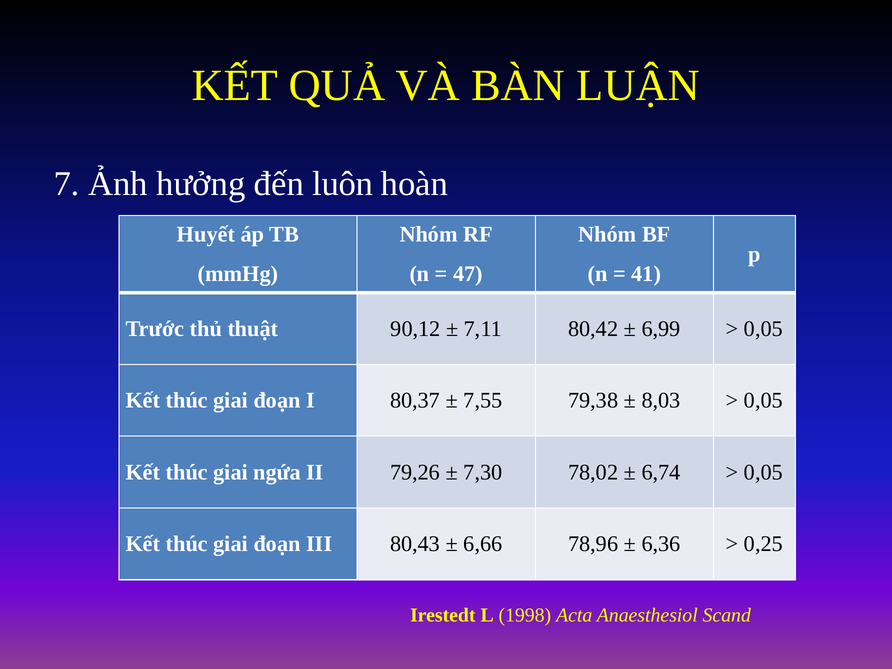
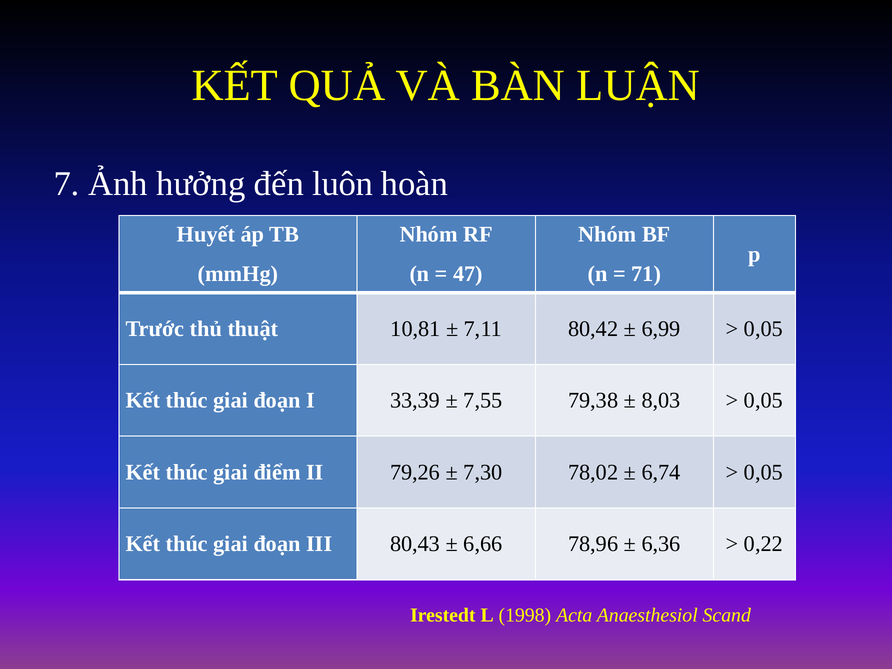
41: 41 -> 71 (646, 274)
90,12: 90,12 -> 10,81 (416, 329)
80,37: 80,37 -> 33,39 (415, 401)
ngứa: ngứa -> điểm (277, 472)
0,25: 0,25 -> 0,22 (763, 544)
